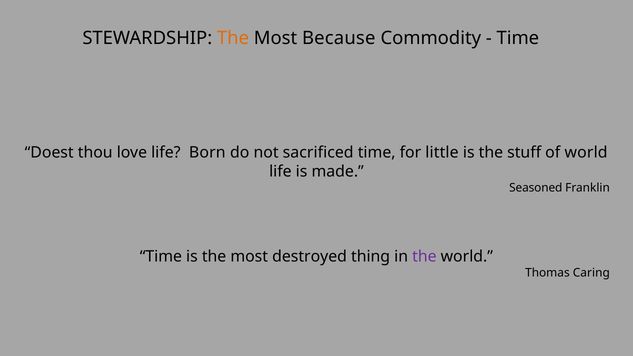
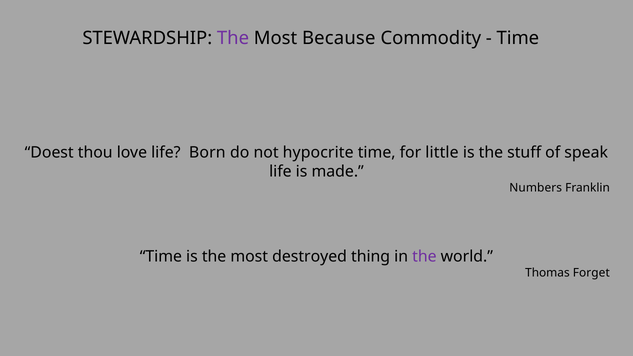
The colour: orange -> purple (233, 38)
sacrificed: sacrificed -> hypocrite (318, 153)
of world: world -> speak (586, 153)
Seasoned: Seasoned -> Numbers (536, 188)
Caring: Caring -> Forget (591, 273)
